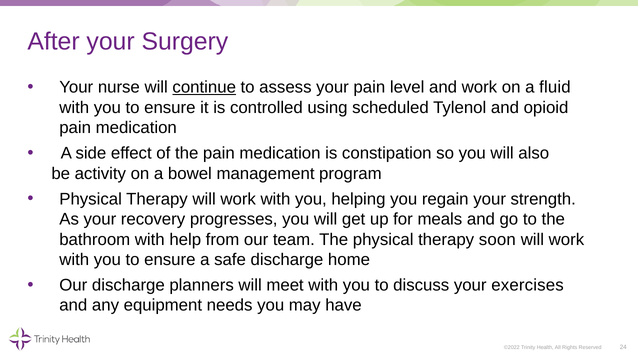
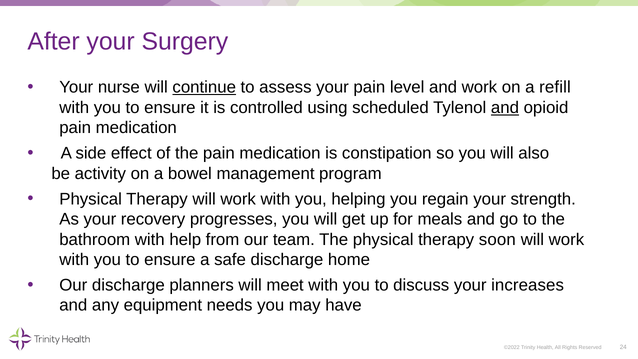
fluid: fluid -> refill (555, 87)
and underline: none -> present (505, 108)
exercises: exercises -> increases (528, 285)
